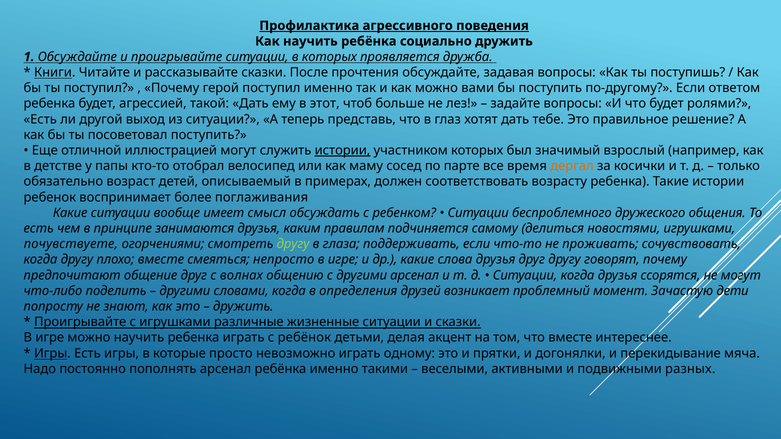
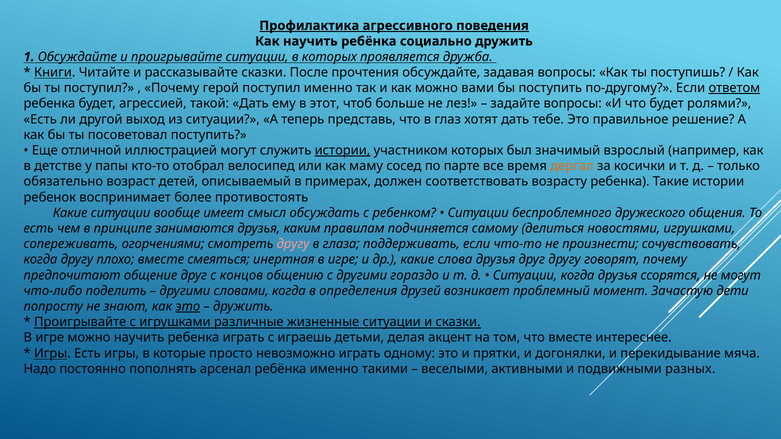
ответом underline: none -> present (734, 88)
поглаживания: поглаживания -> противостоять (262, 197)
почувствуете: почувствуете -> сопереживать (71, 244)
другу colour: light green -> pink (293, 244)
проживать: проживать -> произнести (600, 244)
непросто: непросто -> инертная (284, 260)
волнах: волнах -> концов (241, 275)
другими арсенал: арсенал -> гораздо (415, 275)
это underline: none -> present (188, 307)
ребёнок: ребёнок -> играешь (304, 338)
